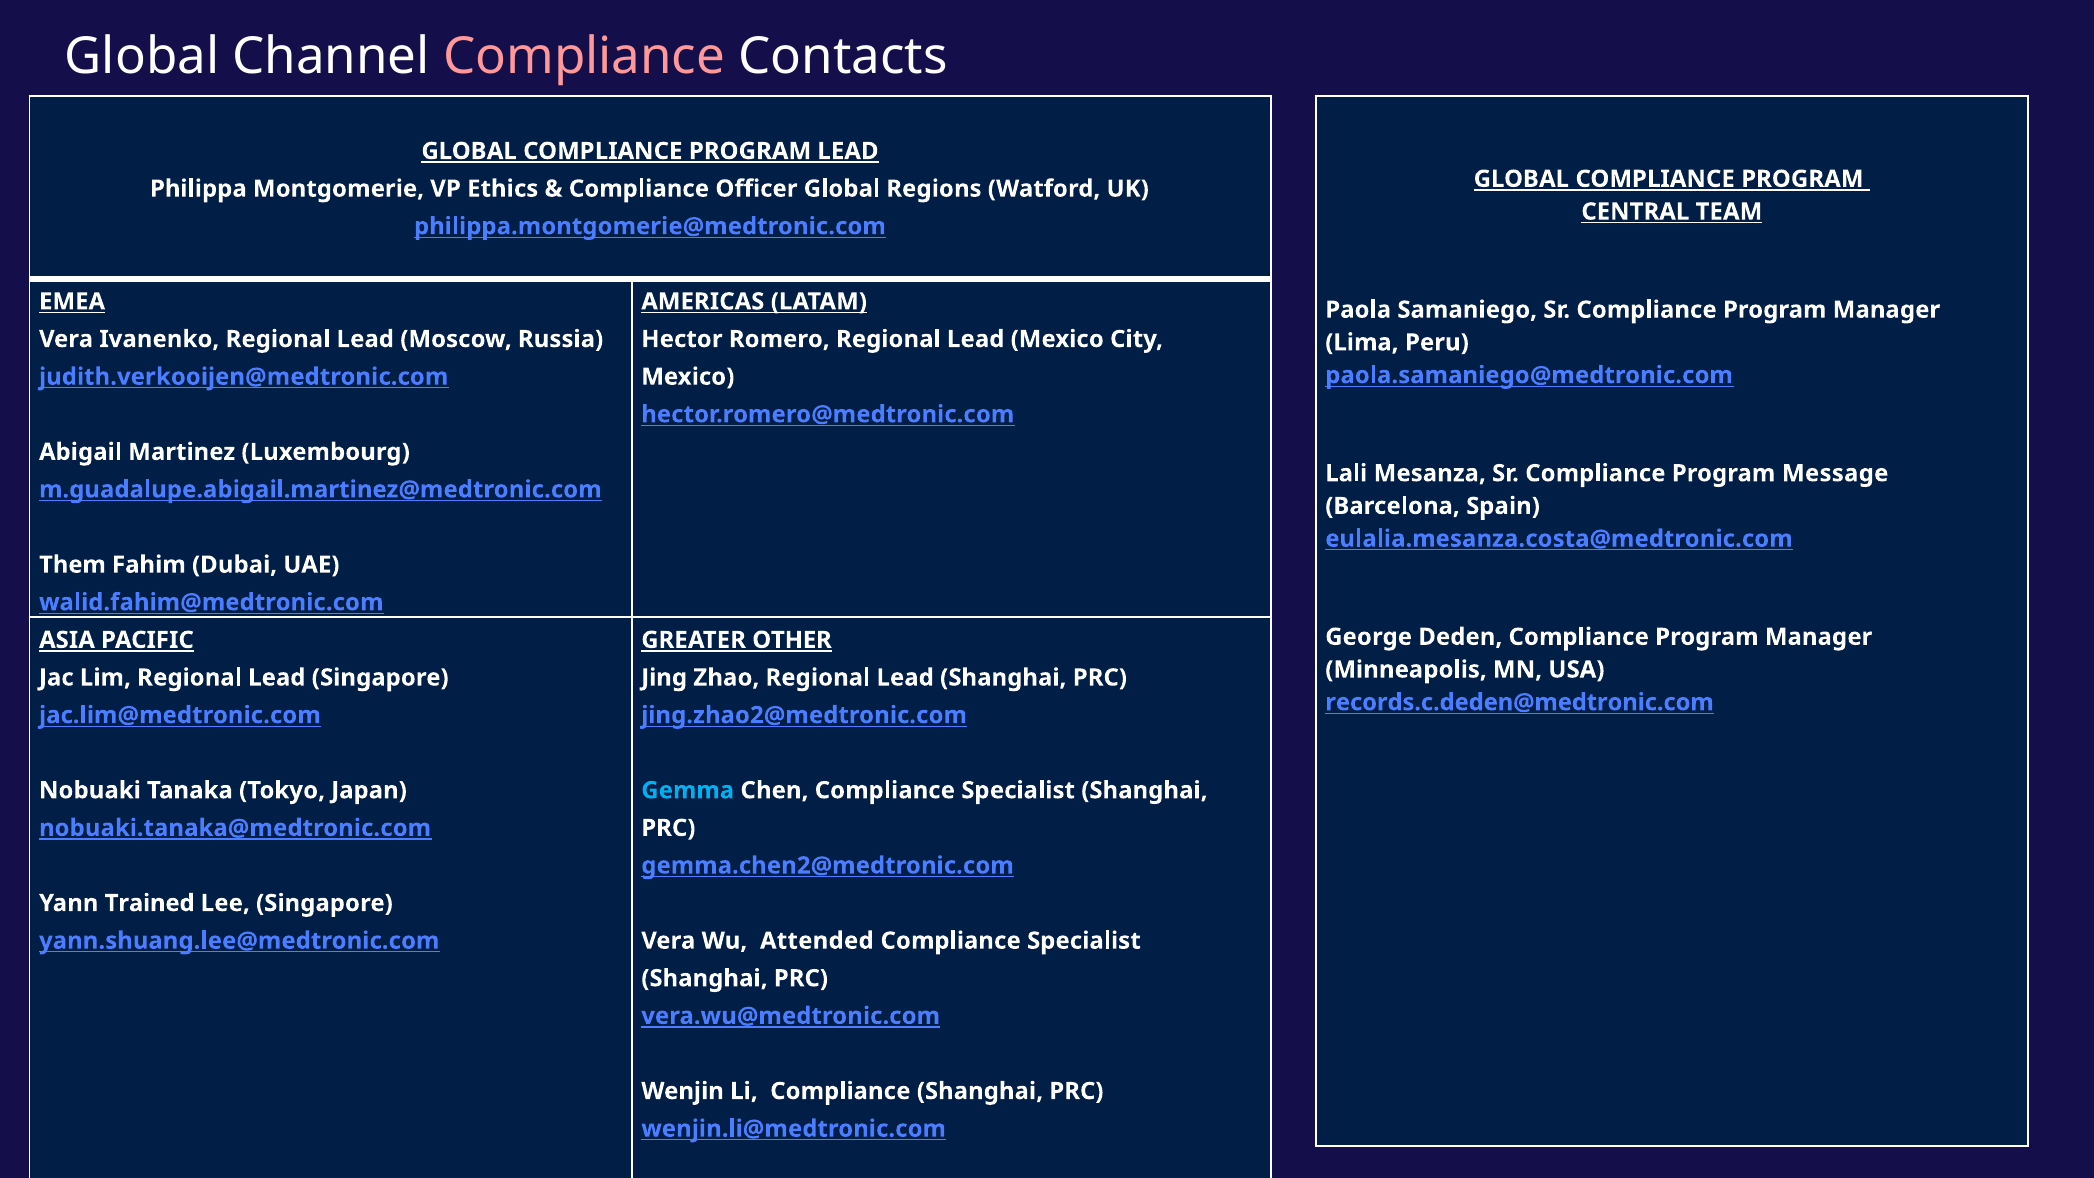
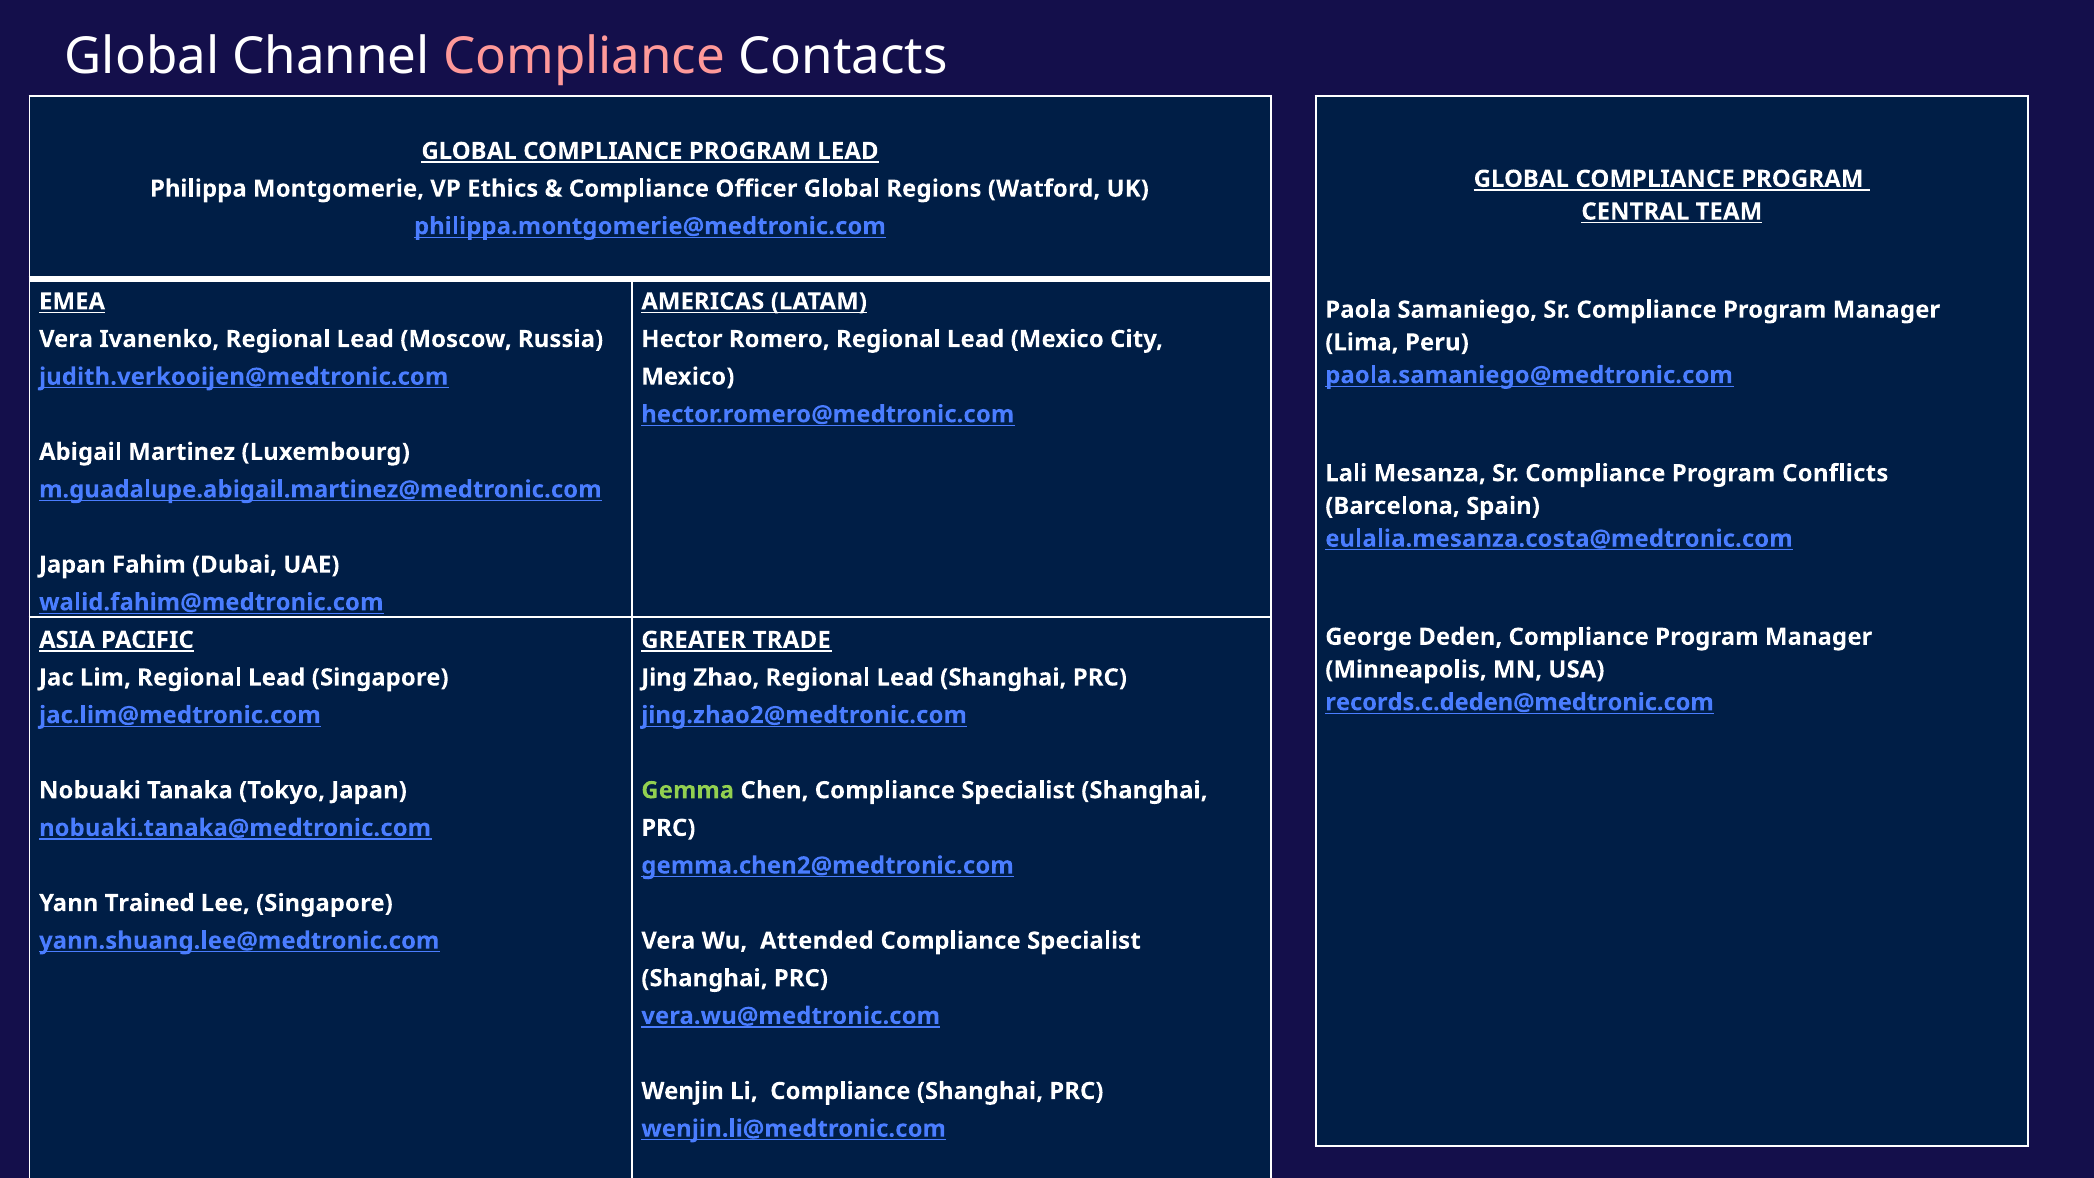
Message: Message -> Conflicts (1835, 473)
Them: Them -> Japan (72, 565)
OTHER: OTHER -> TRADE (792, 640)
Gemma colour: light blue -> light green (688, 790)
